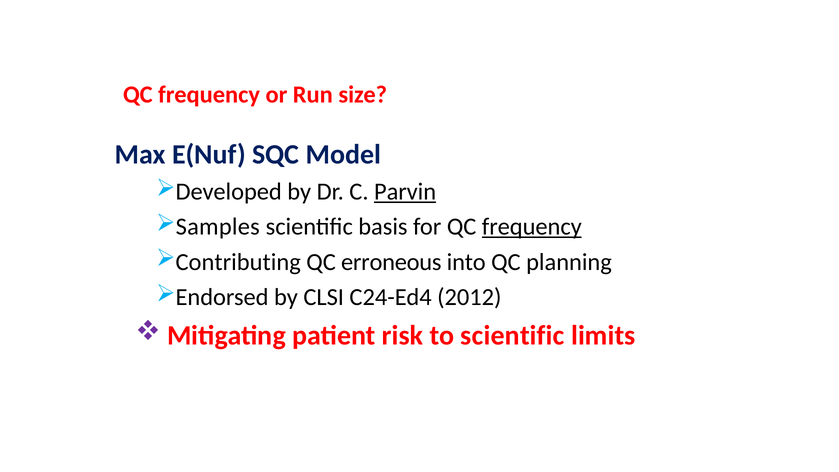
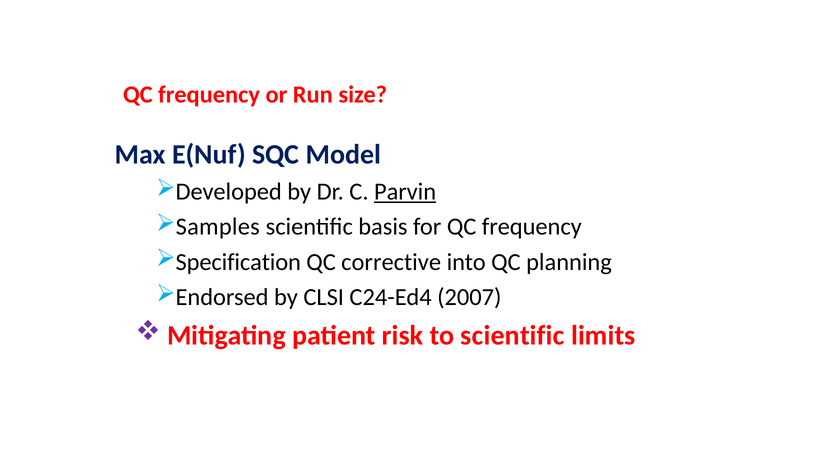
frequency underline: present -> none (532, 227)
Contributing: Contributing -> Specification (238, 262)
erroneous: erroneous -> corrective (391, 262)
2012: 2012 -> 2007 (469, 297)
